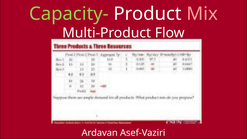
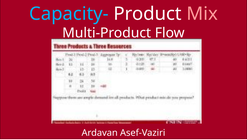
Capacity- colour: light green -> light blue (69, 14)
